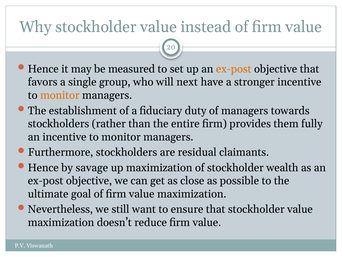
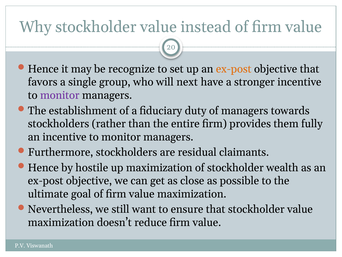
measured: measured -> recognize (131, 69)
monitor colour: orange -> purple (60, 95)
savage: savage -> hostile (92, 167)
